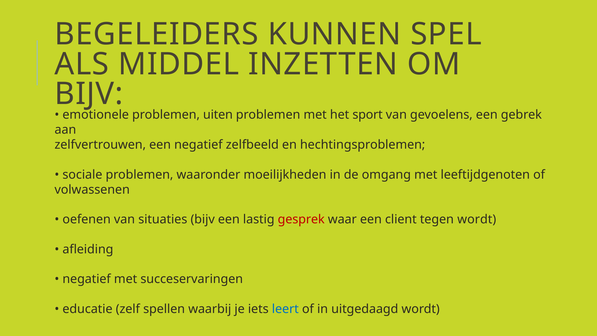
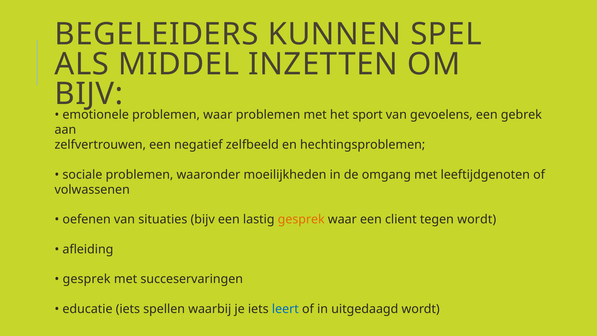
problemen uiten: uiten -> waar (218, 115)
gesprek colour: red -> orange (301, 219)
negatief: negatief -> gesprek (87, 279)
educatie zelf: zelf -> iets (128, 309)
